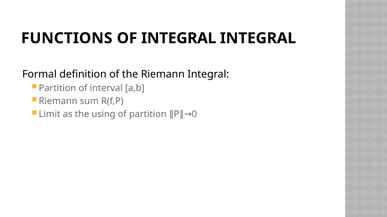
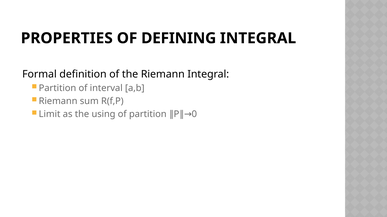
FUNCTIONS: FUNCTIONS -> PROPERTIES (67, 38)
OF INTEGRAL: INTEGRAL -> DEFINING (179, 38)
